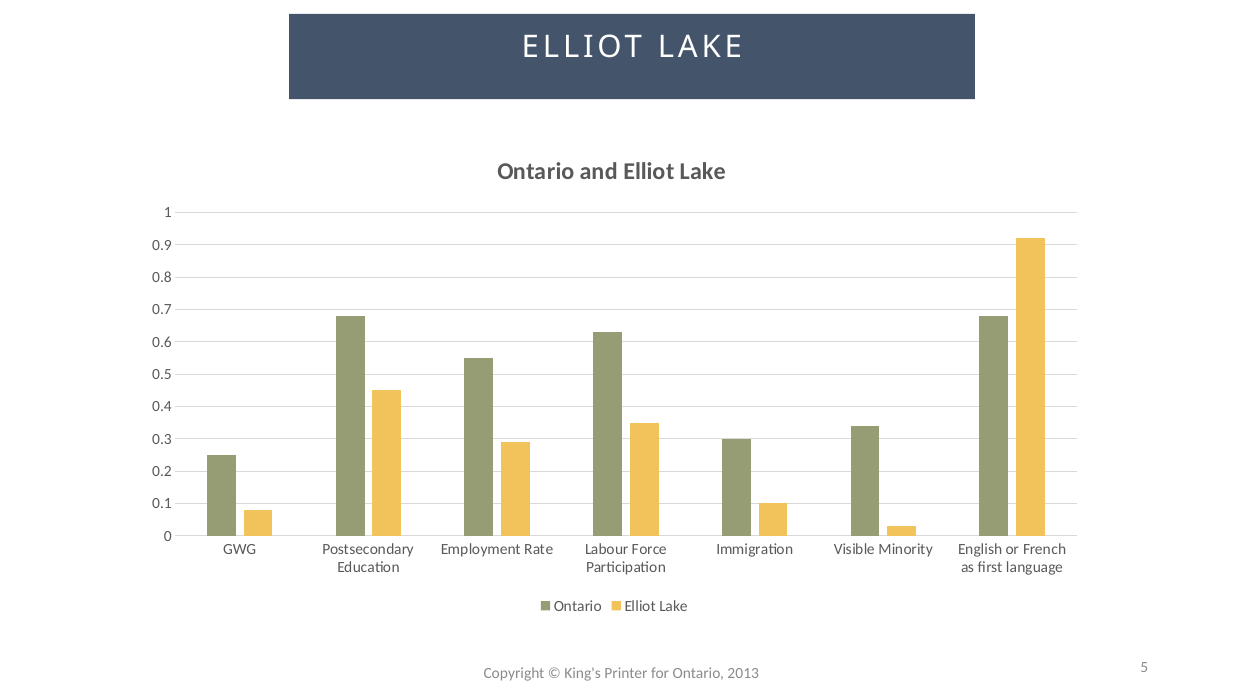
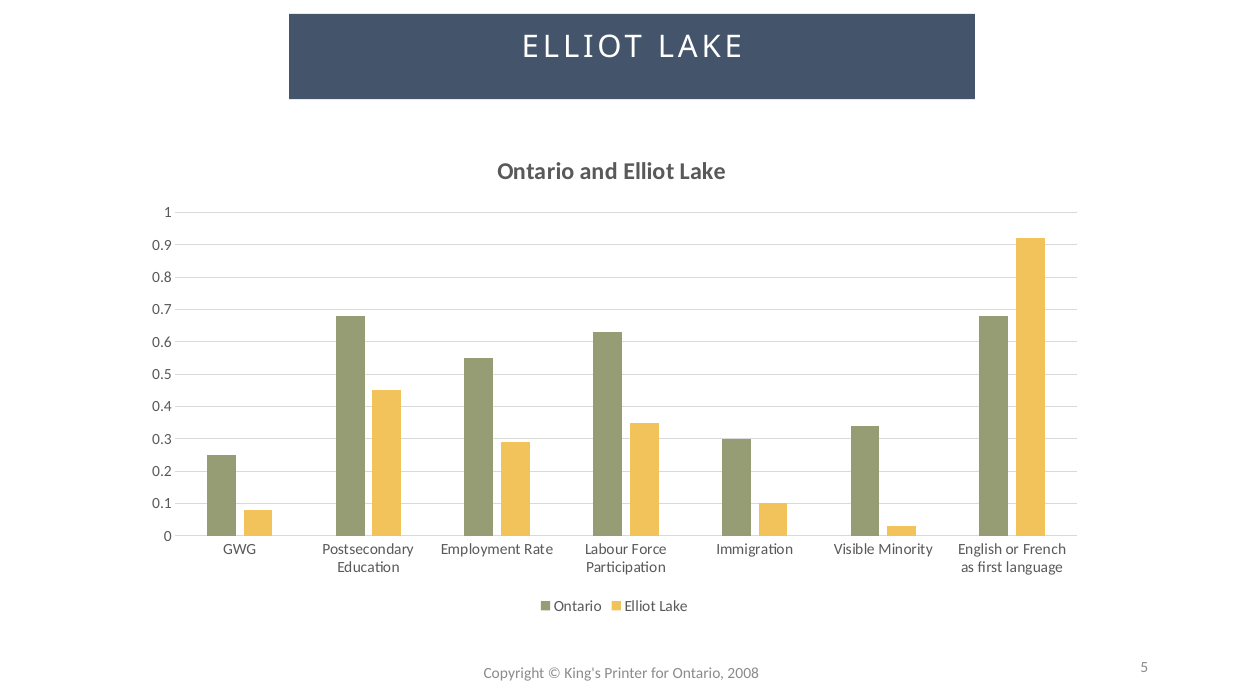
2013: 2013 -> 2008 (743, 673)
